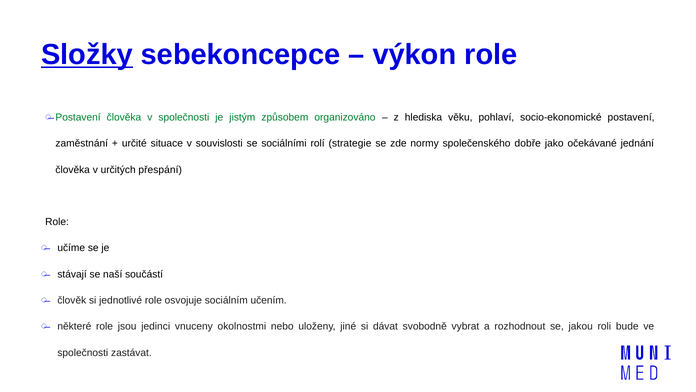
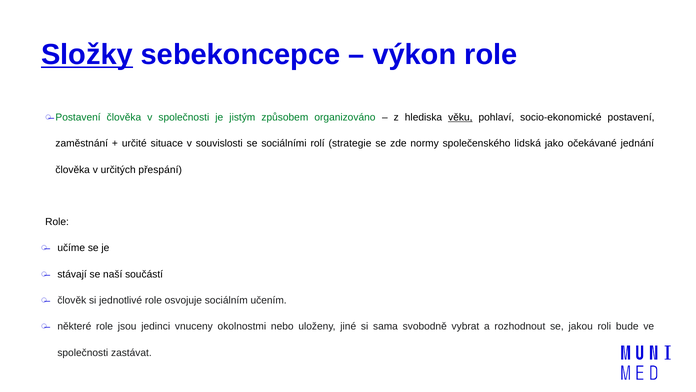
věku underline: none -> present (460, 117)
dobře: dobře -> lidská (528, 143)
dávat: dávat -> sama (385, 326)
